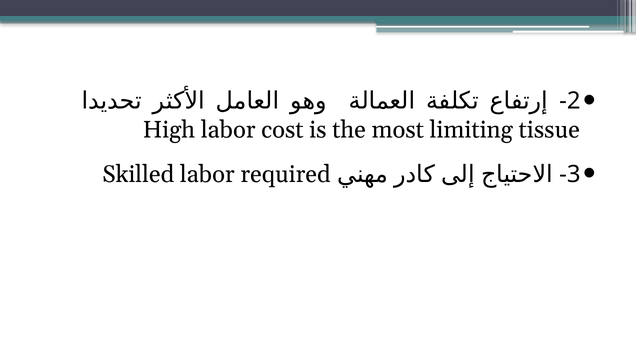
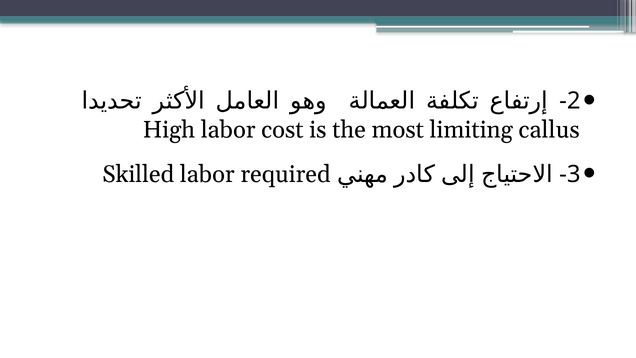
tissue: tissue -> callus (549, 130)
